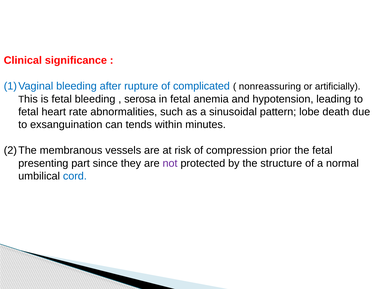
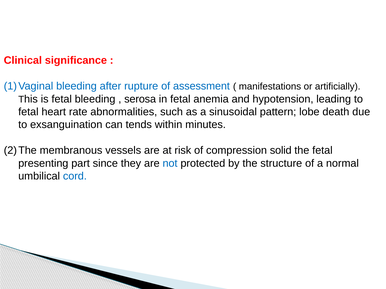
complicated: complicated -> assessment (201, 86)
nonreassuring: nonreassuring -> manifestations (270, 87)
prior: prior -> solid (281, 151)
not colour: purple -> blue (170, 164)
